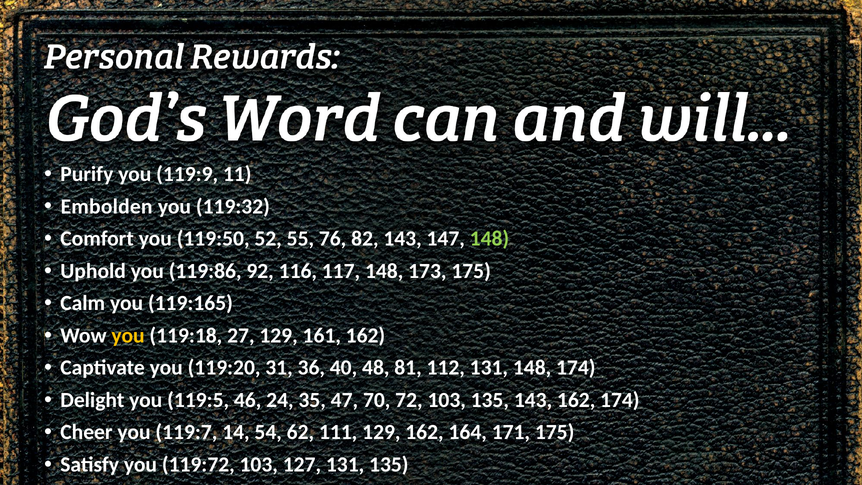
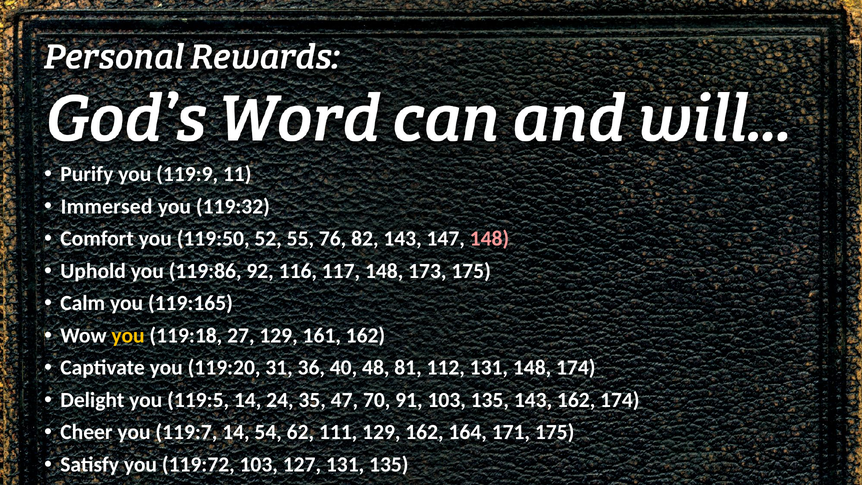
Embolden: Embolden -> Immersed (107, 207)
148 colour: light green -> pink (489, 239)
119:5 46: 46 -> 14 (248, 400)
72: 72 -> 91 (409, 400)
